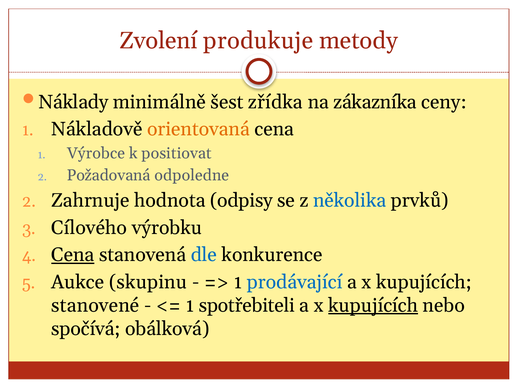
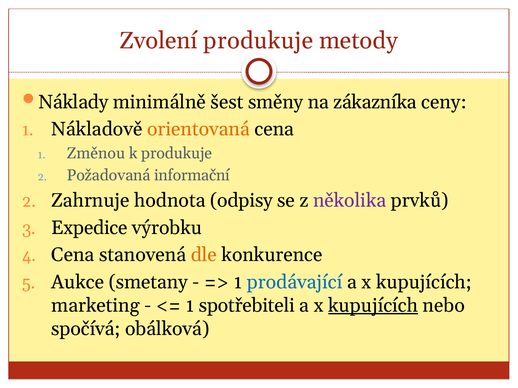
zřídka: zřídka -> směny (276, 102)
Výrobce: Výrobce -> Změnou (96, 153)
k positiovat: positiovat -> produkuje (177, 153)
odpoledne: odpoledne -> informační (192, 175)
několika colour: blue -> purple (350, 201)
Cílového: Cílového -> Expedice (89, 228)
Cena underline: present -> none (73, 255)
dle colour: blue -> orange (204, 255)
skupinu: skupinu -> smetany (148, 282)
stanovené: stanovené -> marketing (95, 306)
